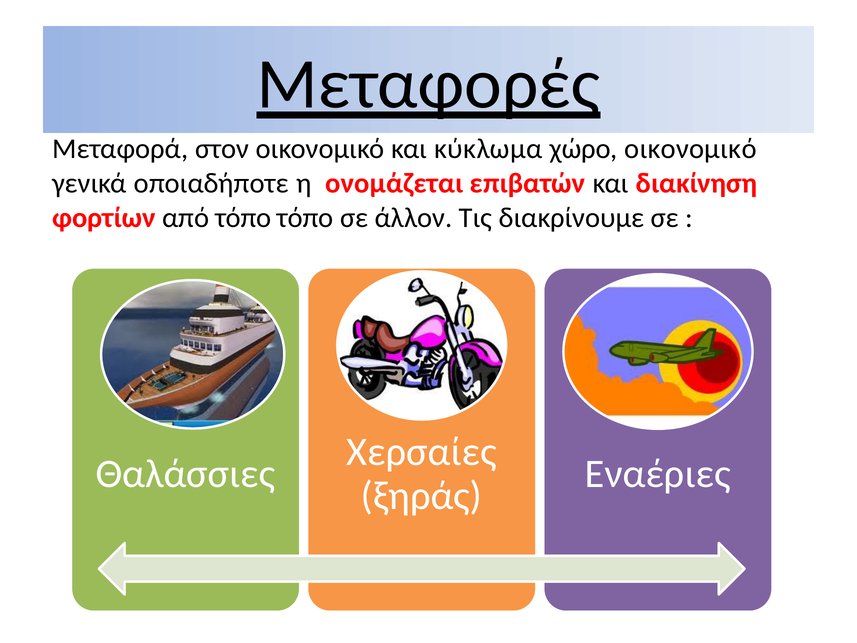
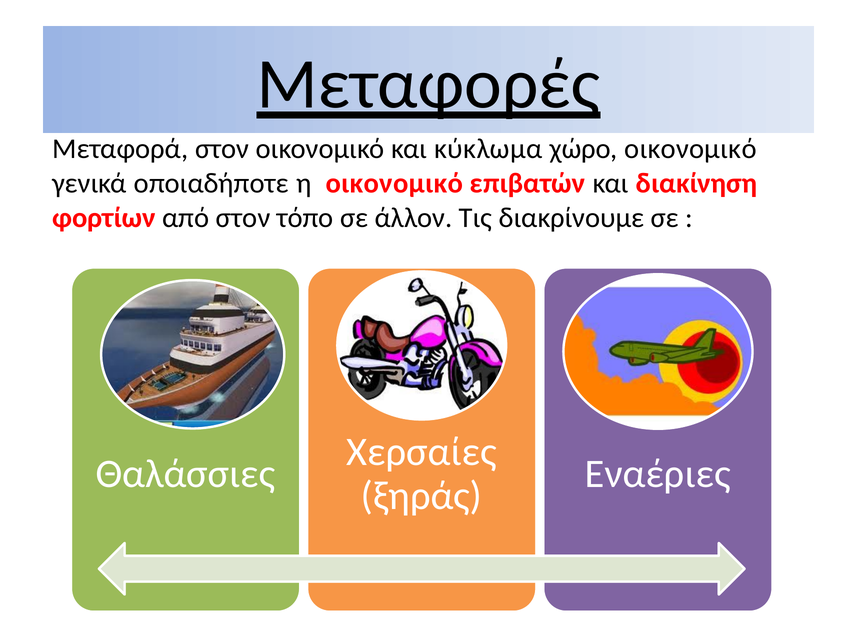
η ονομάζεται: ονομάζεται -> οικονομικό (394, 183)
από τόπο: τόπο -> στον (243, 218)
